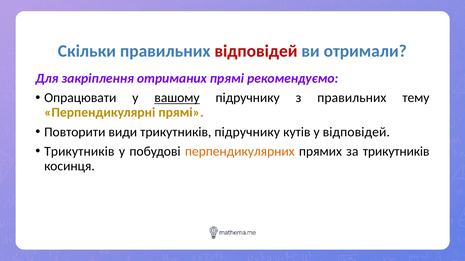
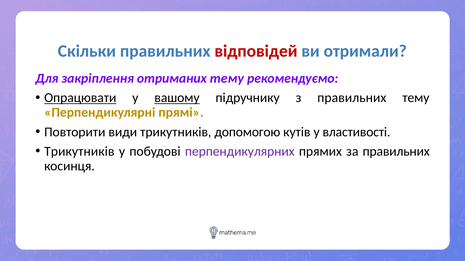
отриманих прямі: прямі -> тему (227, 79)
Опрацювати underline: none -> present (80, 98)
трикутників підручнику: підручнику -> допомогою (247, 132)
у відповідей: відповідей -> властивості (356, 132)
перпендикулярних colour: orange -> purple (240, 152)
за трикутників: трикутників -> правильних (396, 152)
